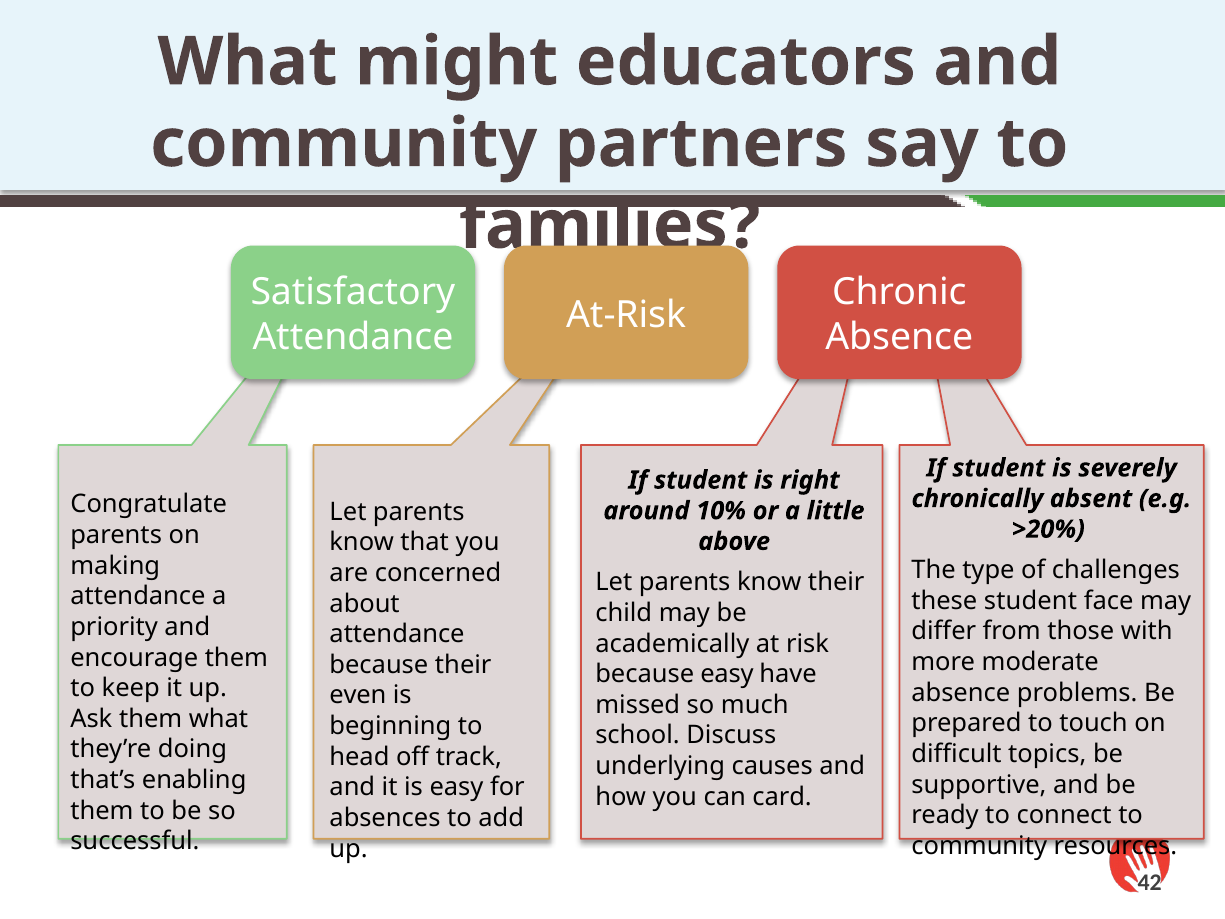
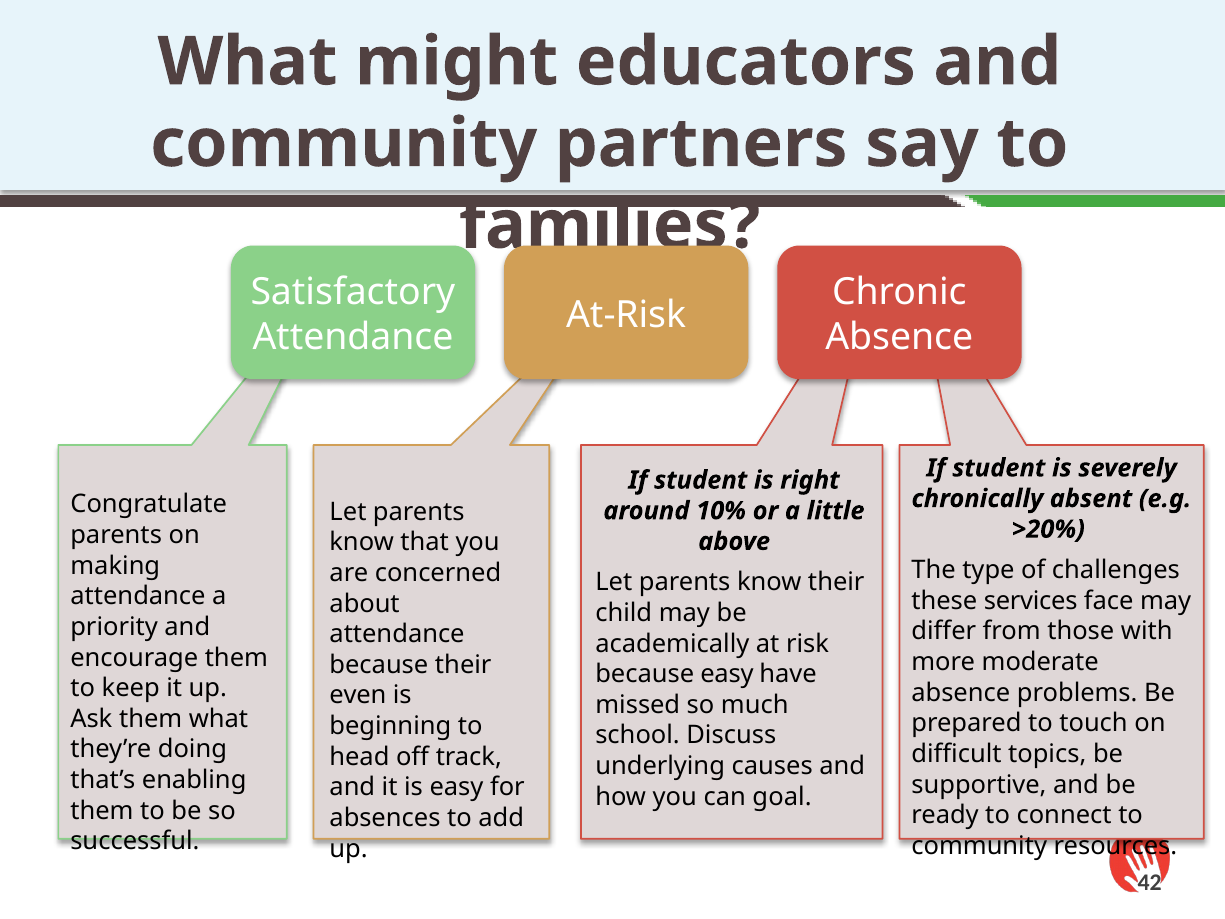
these student: student -> services (1031, 601)
card: card -> goal (782, 797)
